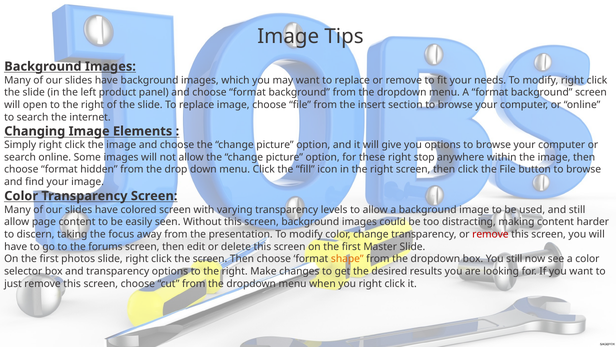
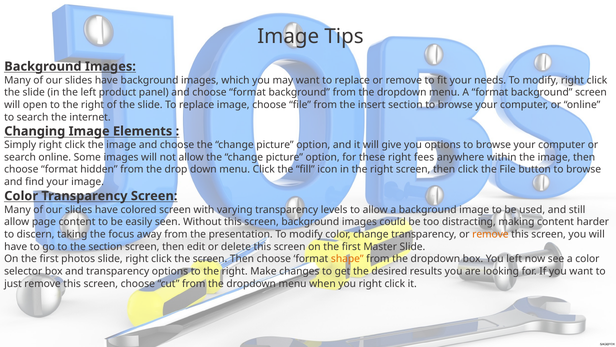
stop: stop -> fees (424, 157)
remove colour: red -> orange (490, 234)
the forums: forums -> section (105, 246)
You still: still -> left (514, 259)
